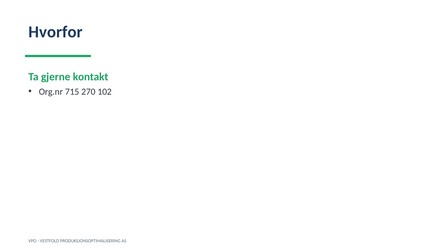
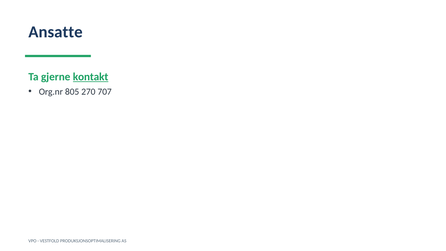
Hvorfor: Hvorfor -> Ansatte (55, 32)
kontakt underline: none -> present (91, 77)
715: 715 -> 805 (72, 92)
102: 102 -> 707 (105, 92)
